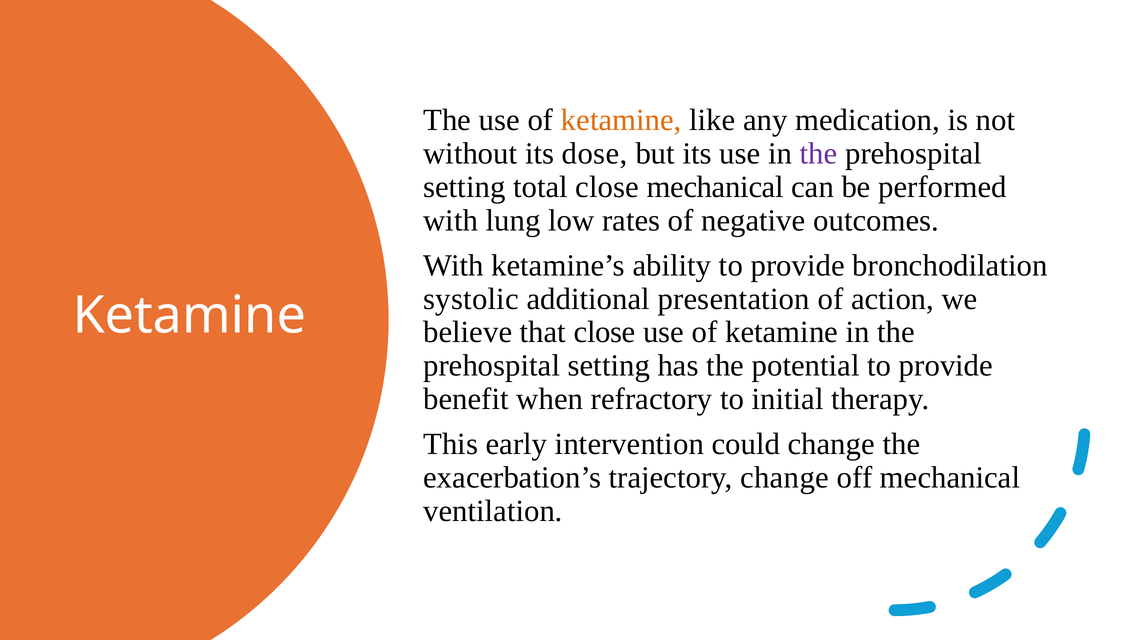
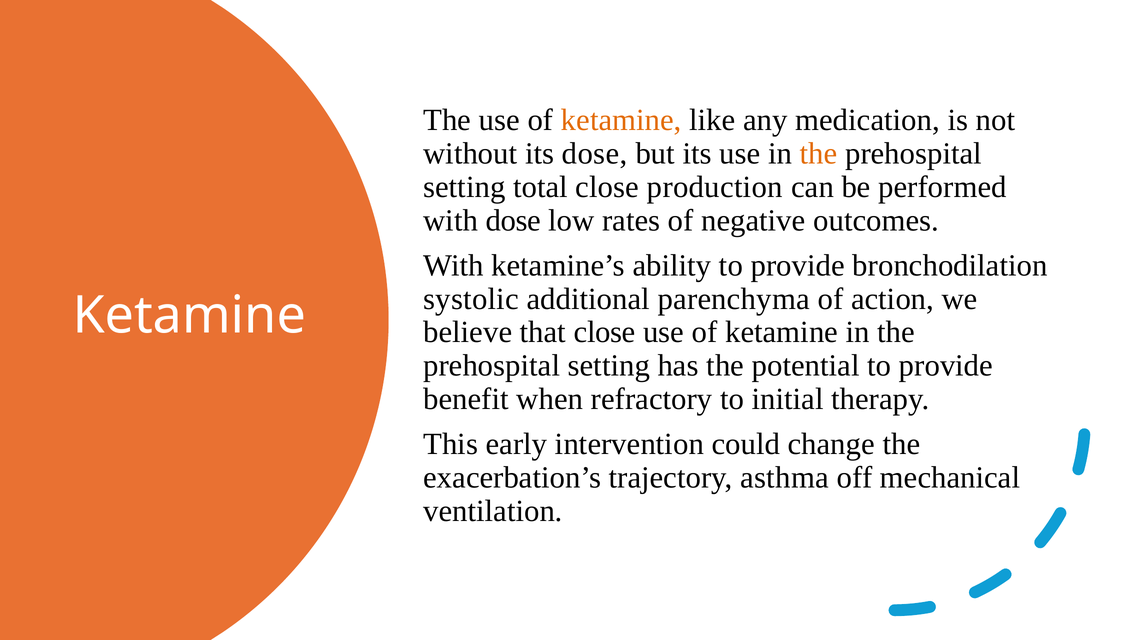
the colour: purple -> orange (819, 154)
close mechanical: mechanical -> production (715, 187)
with lung: lung -> dose (513, 220)
presentation: presentation -> parenchyma (734, 299)
trajectory change: change -> asthma (785, 477)
